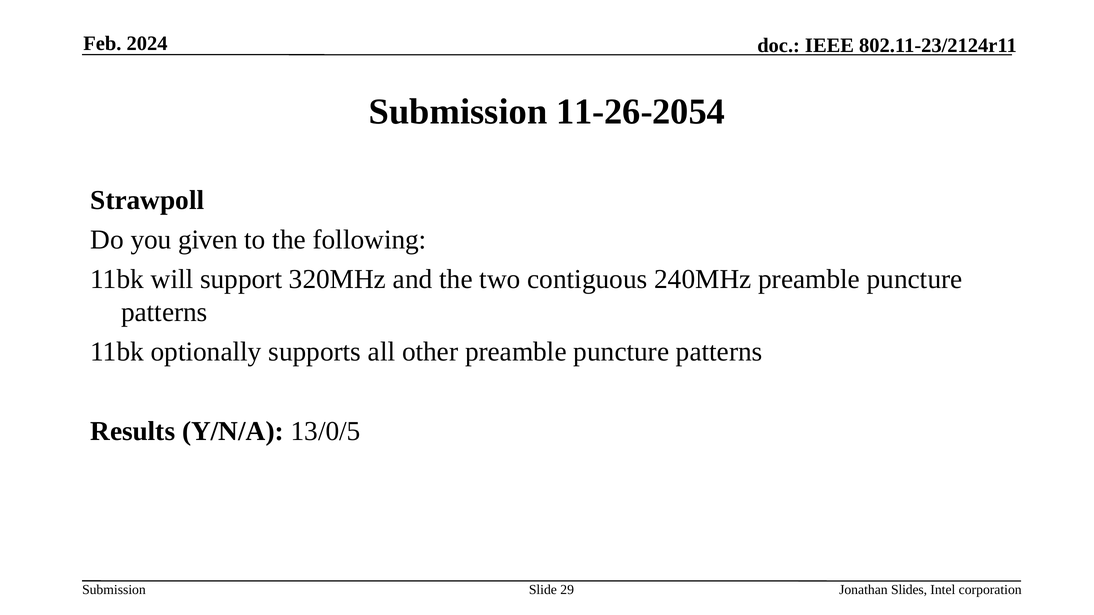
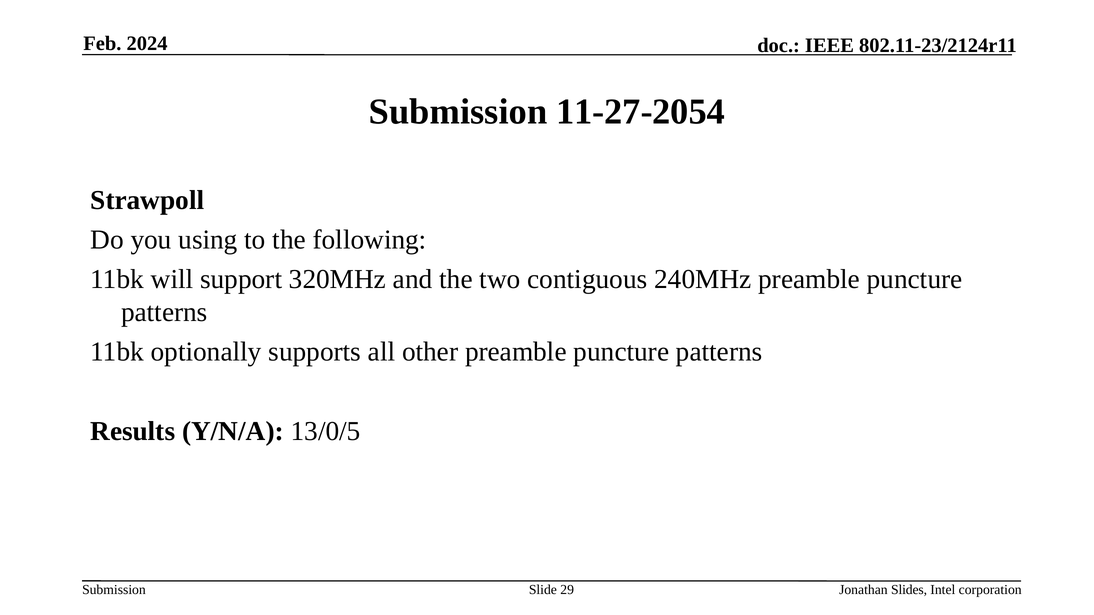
11-26-2054: 11-26-2054 -> 11-27-2054 (641, 112)
given: given -> using (208, 240)
